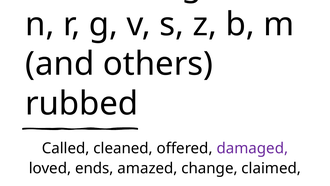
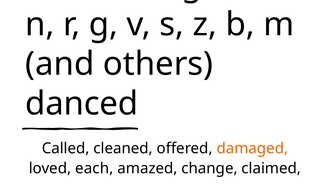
rubbed: rubbed -> danced (82, 104)
damaged colour: purple -> orange (252, 148)
ends: ends -> each (94, 168)
